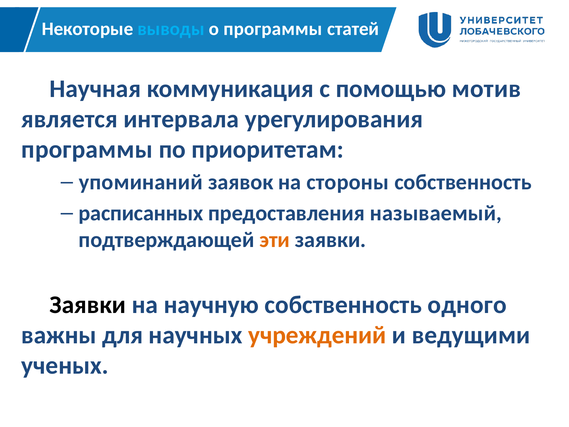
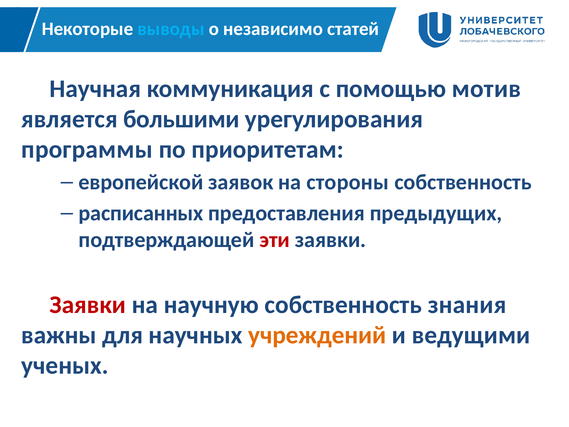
о программы: программы -> независимо (273, 29)
интервала: интервала -> большими (181, 119)
упоминаний: упоминаний -> европейской (141, 182)
называемый: называемый -> предыдущих (436, 213)
эти colour: orange -> red (275, 240)
Заявки colour: black -> red (88, 305)
одного: одного -> знания (467, 305)
